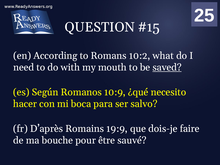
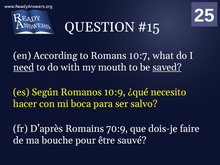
10:2: 10:2 -> 10:7 (139, 56)
need underline: none -> present (24, 67)
19:9: 19:9 -> 70:9 (117, 129)
